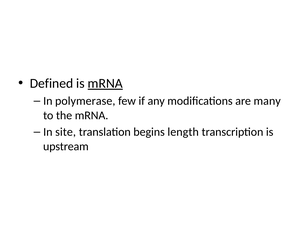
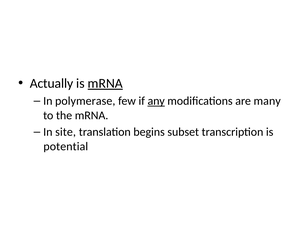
Defined: Defined -> Actually (52, 83)
any underline: none -> present (156, 101)
length: length -> subset (183, 132)
upstream: upstream -> potential (66, 146)
